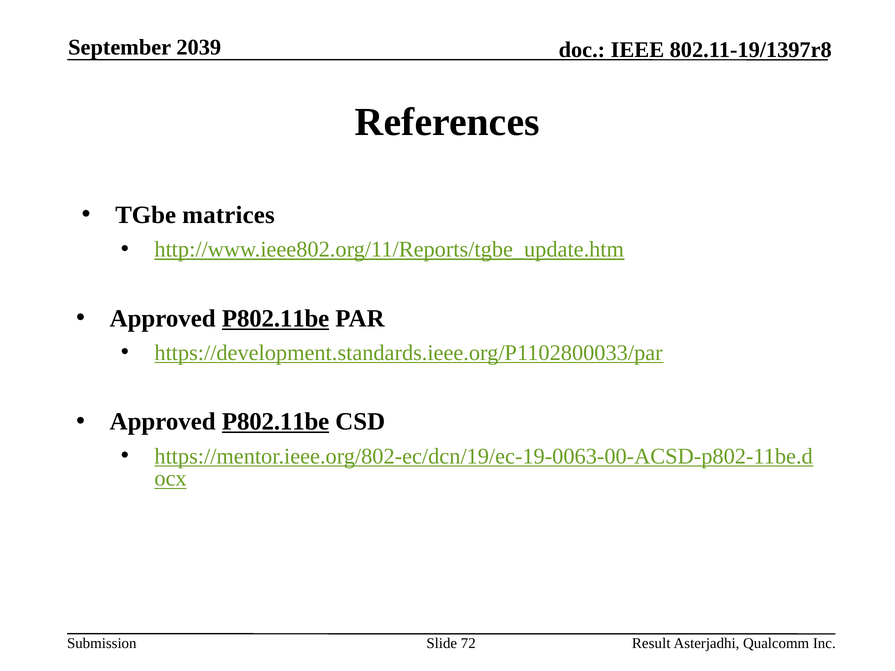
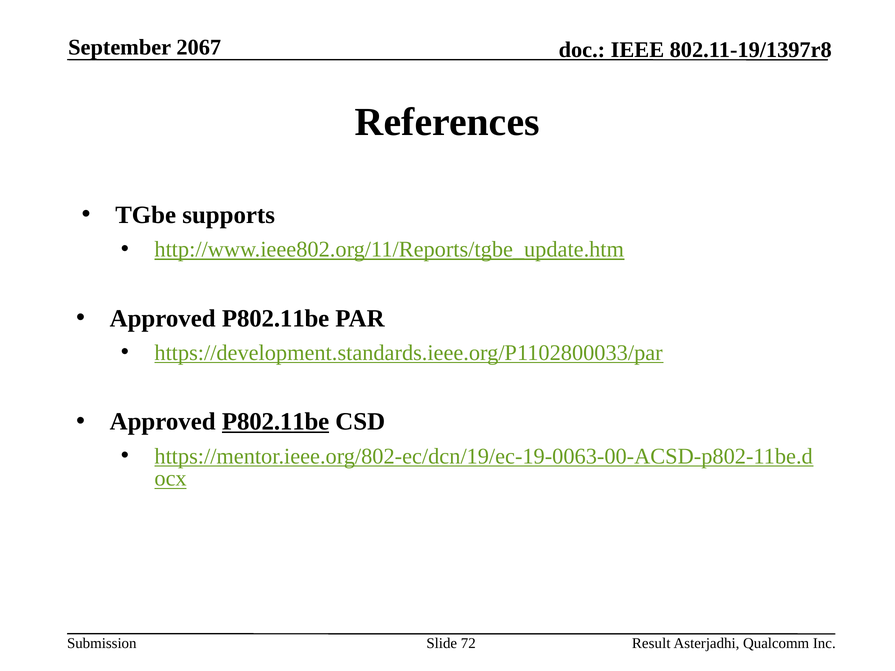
2039: 2039 -> 2067 (199, 47)
matrices: matrices -> supports (229, 215)
P802.11be underline: present -> none (276, 319)
